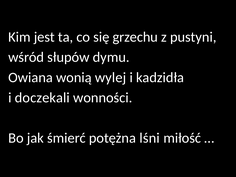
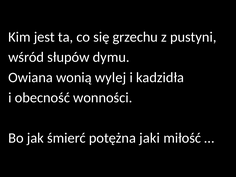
doczekali: doczekali -> obecność (42, 98)
lśni: lśni -> jaki (150, 138)
